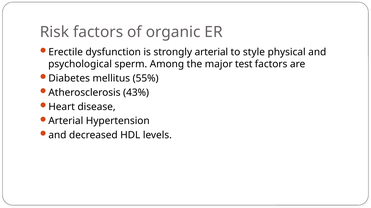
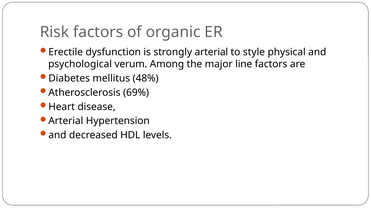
sperm: sperm -> verum (131, 64)
test: test -> line (244, 64)
55%: 55% -> 48% (146, 79)
43%: 43% -> 69% (136, 93)
